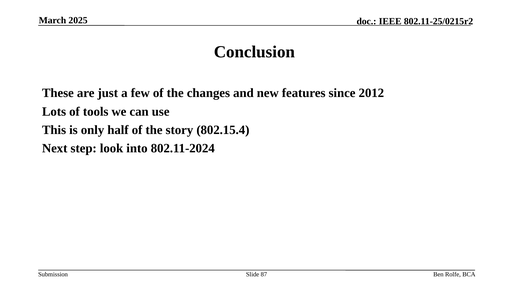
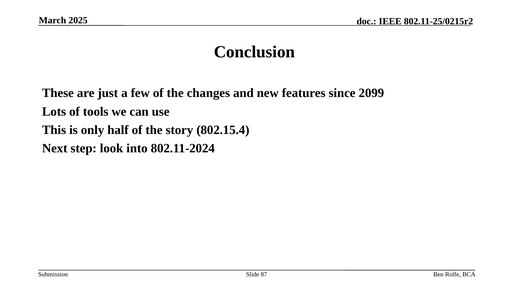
2012: 2012 -> 2099 (371, 93)
